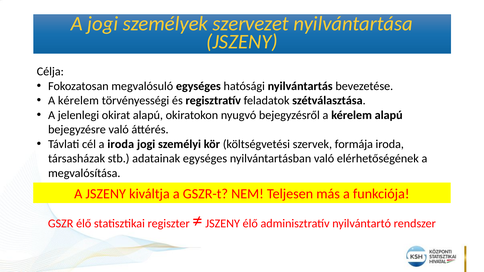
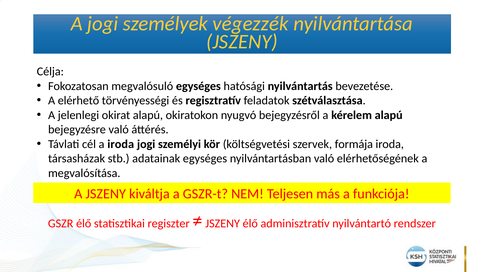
szervezet: szervezet -> végezzék (251, 24)
kérelem: kérelem -> elérhető (78, 101)
